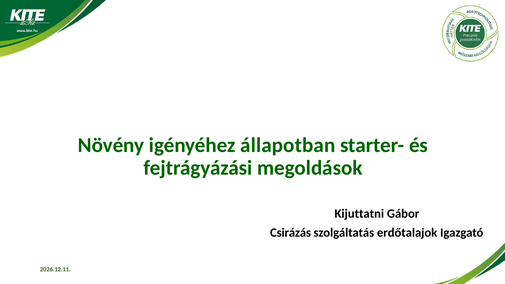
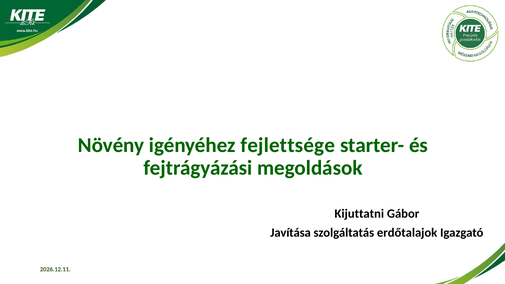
állapotban: állapotban -> fejlettsége (288, 145)
Csirázás: Csirázás -> Javítása (291, 233)
